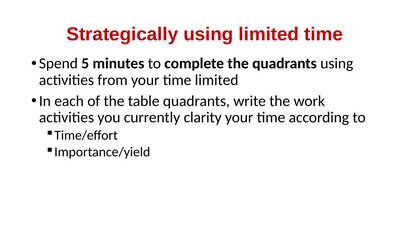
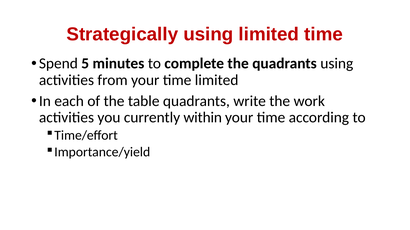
clarity: clarity -> within (203, 118)
